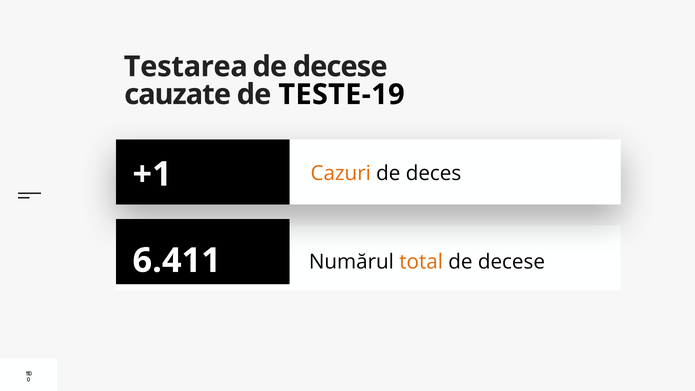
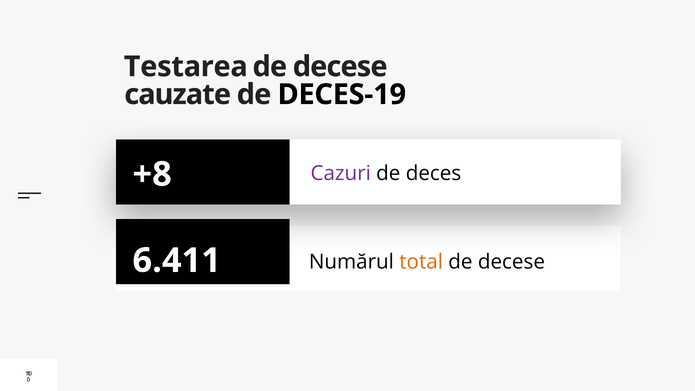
TESTE-19: TESTE-19 -> DECES-19 (342, 94)
+1: +1 -> +8 (152, 174)
Cazuri colour: orange -> purple (341, 173)
